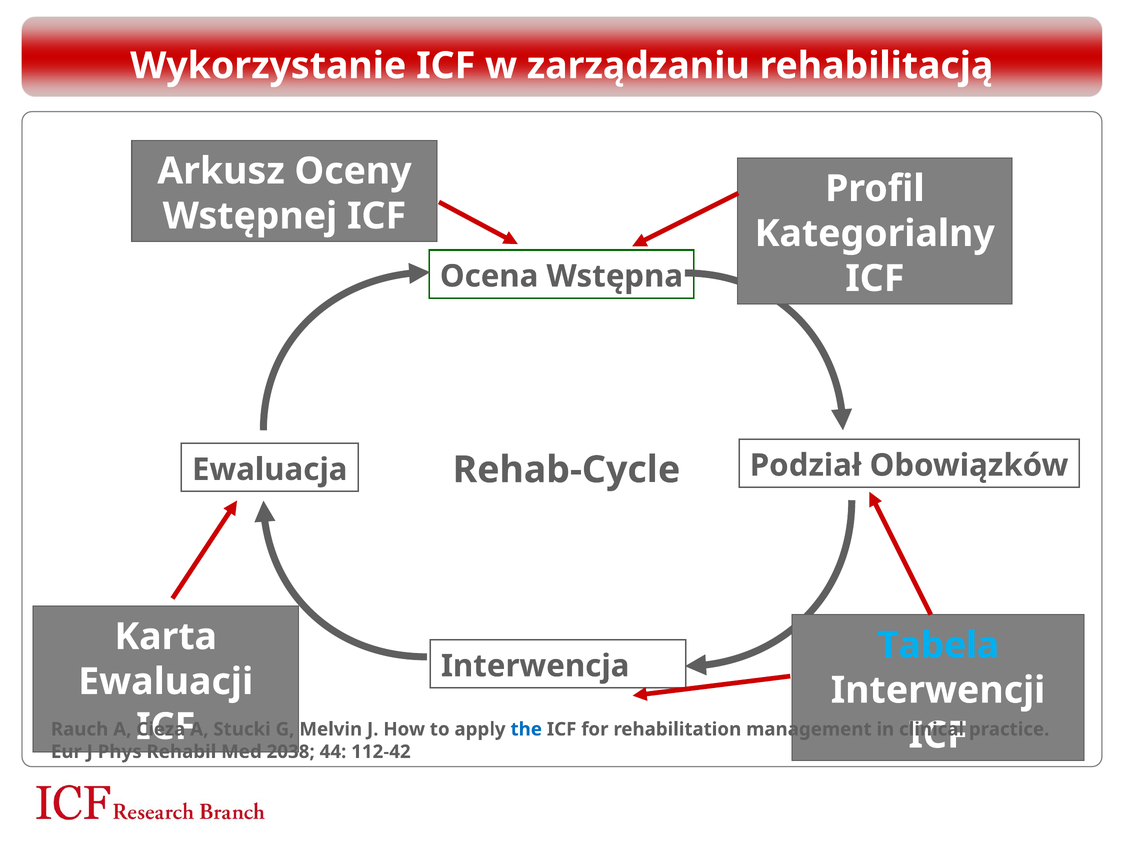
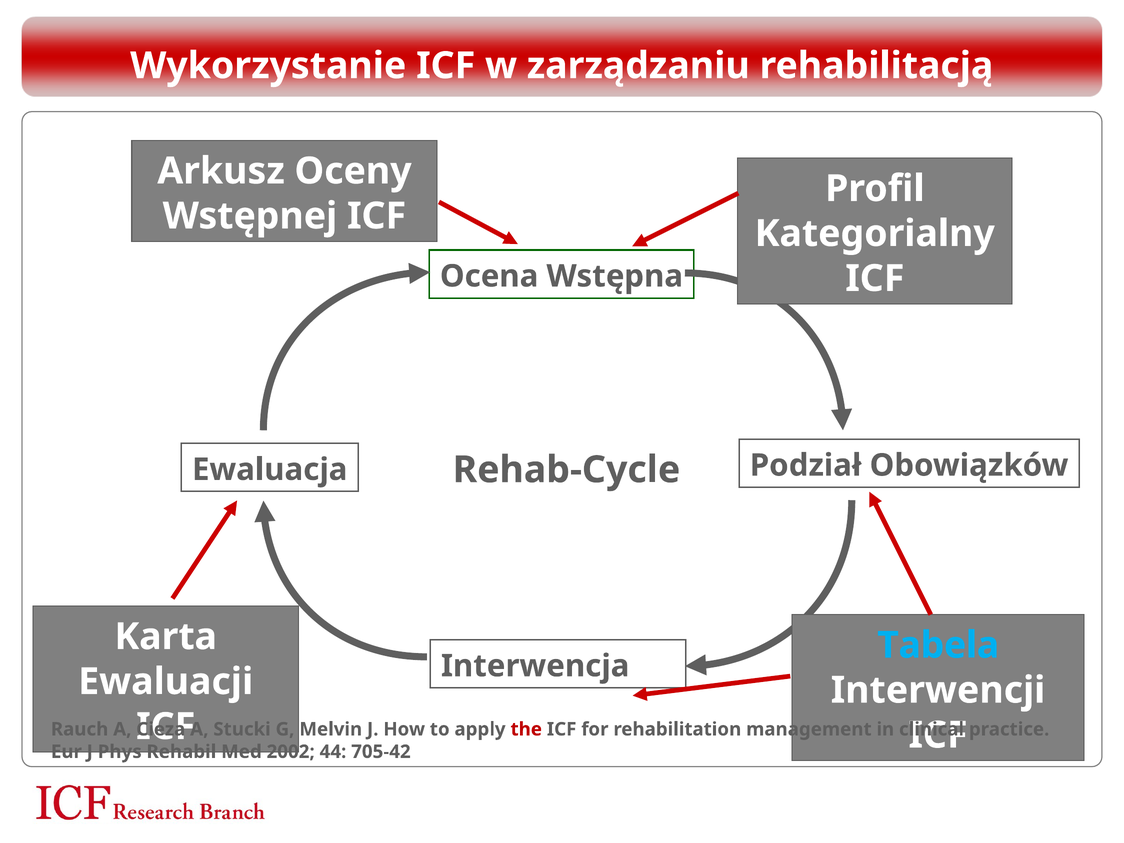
the colour: blue -> red (526, 729)
2038: 2038 -> 2002 (291, 752)
112-42: 112-42 -> 705-42 (381, 752)
